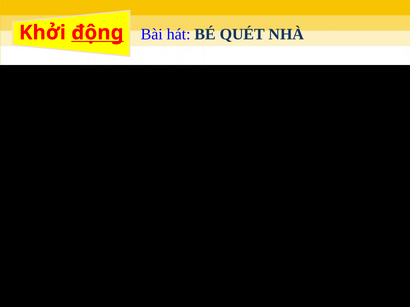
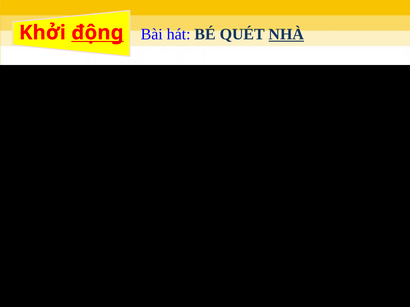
NHÀ underline: none -> present (286, 34)
